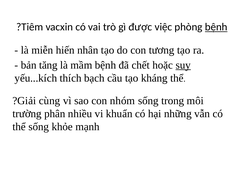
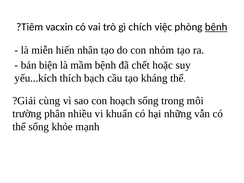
được: được -> chích (140, 27)
tương: tương -> nhóm (162, 50)
tăng: tăng -> biện (48, 65)
suy underline: present -> none (183, 65)
nhóm: nhóm -> hoạch (123, 101)
